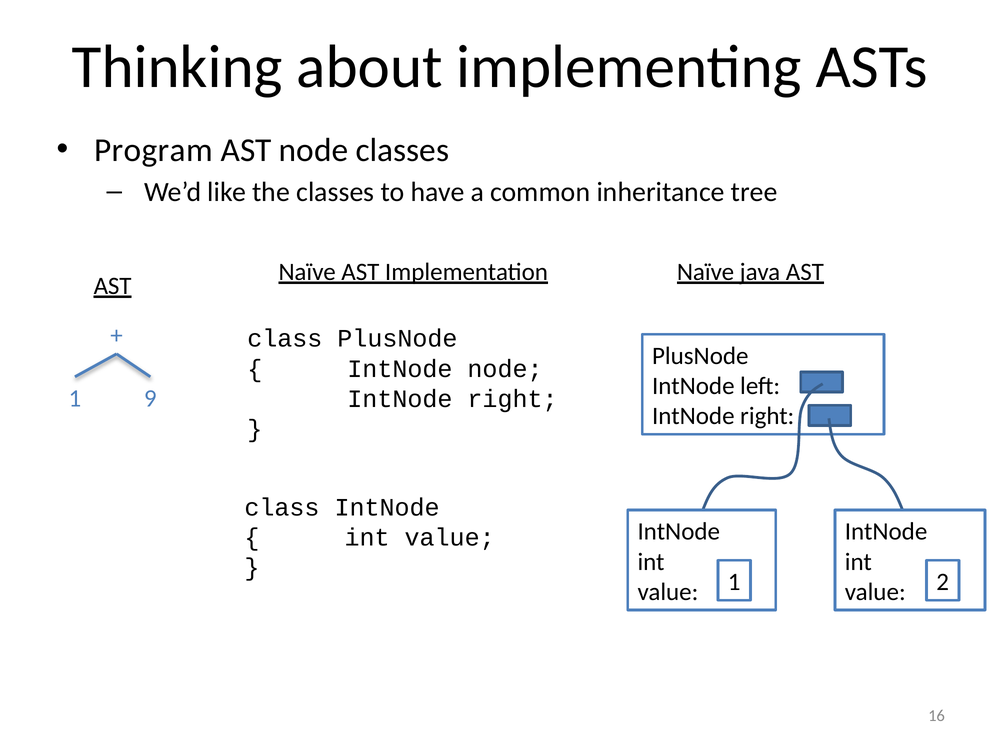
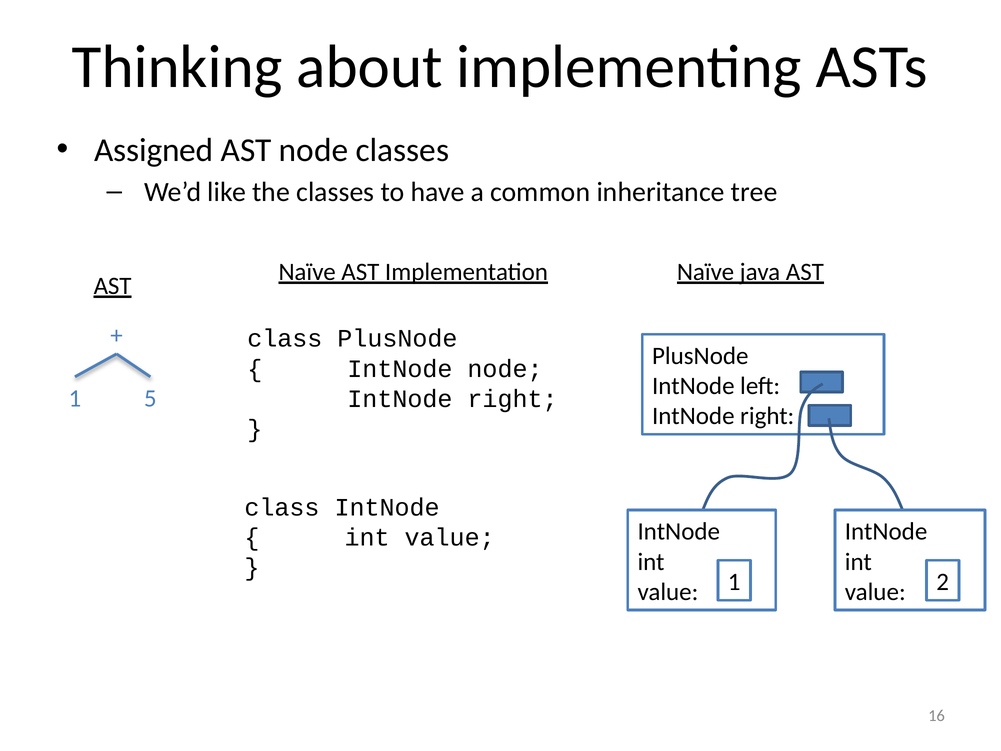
Program: Program -> Assigned (154, 150)
9: 9 -> 5 (150, 398)
